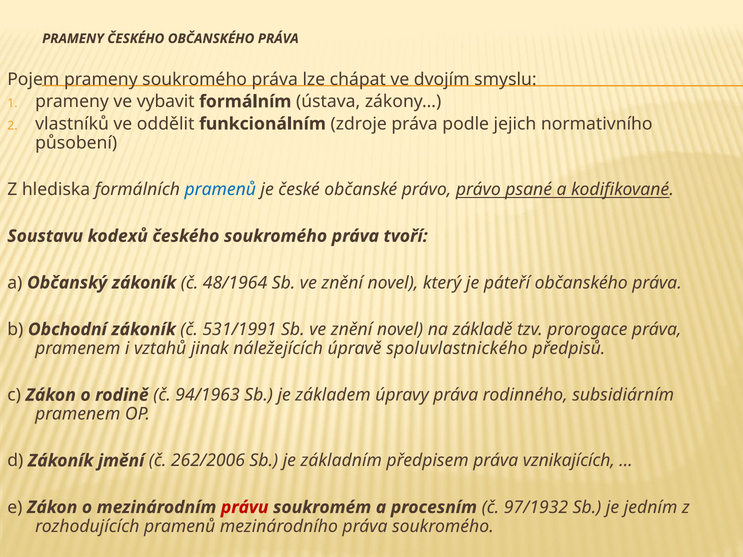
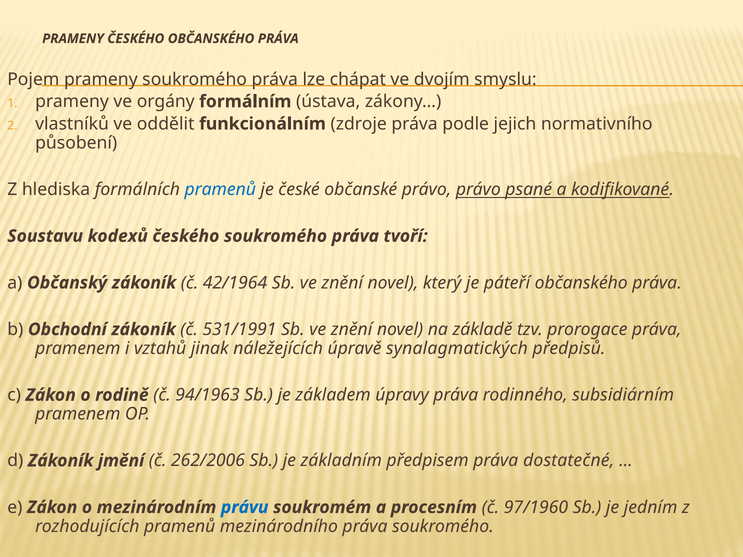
vybavit: vybavit -> orgány (166, 102)
48/1964: 48/1964 -> 42/1964 (235, 283)
spoluvlastnického: spoluvlastnického -> synalagmatických (457, 349)
vznikajících: vznikajících -> dostatečné (569, 461)
právu colour: red -> blue (245, 508)
97/1932: 97/1932 -> 97/1960 (536, 508)
